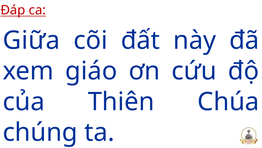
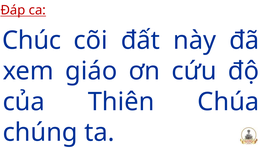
Giữa: Giữa -> Chúc (32, 40)
